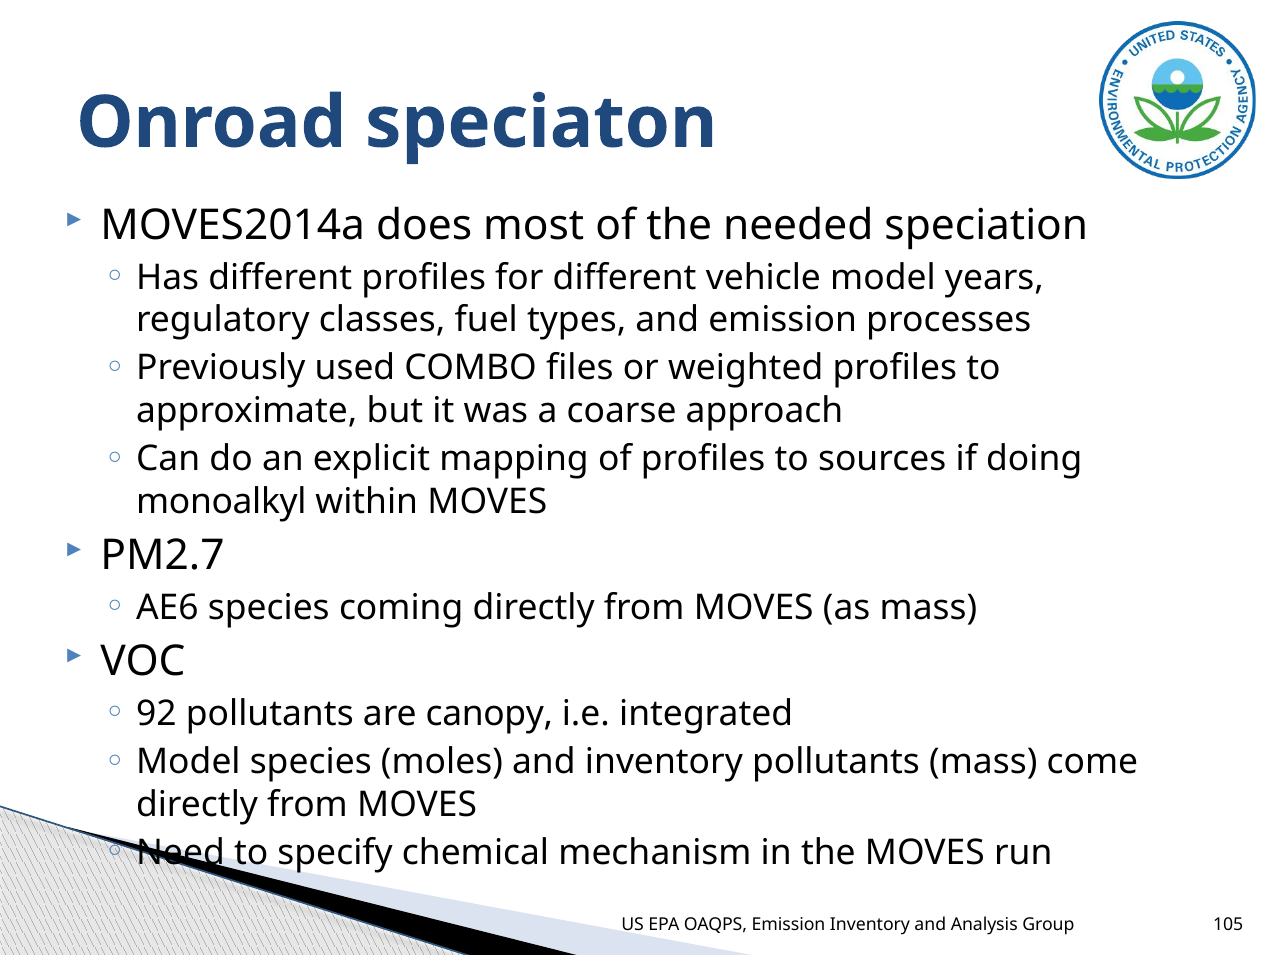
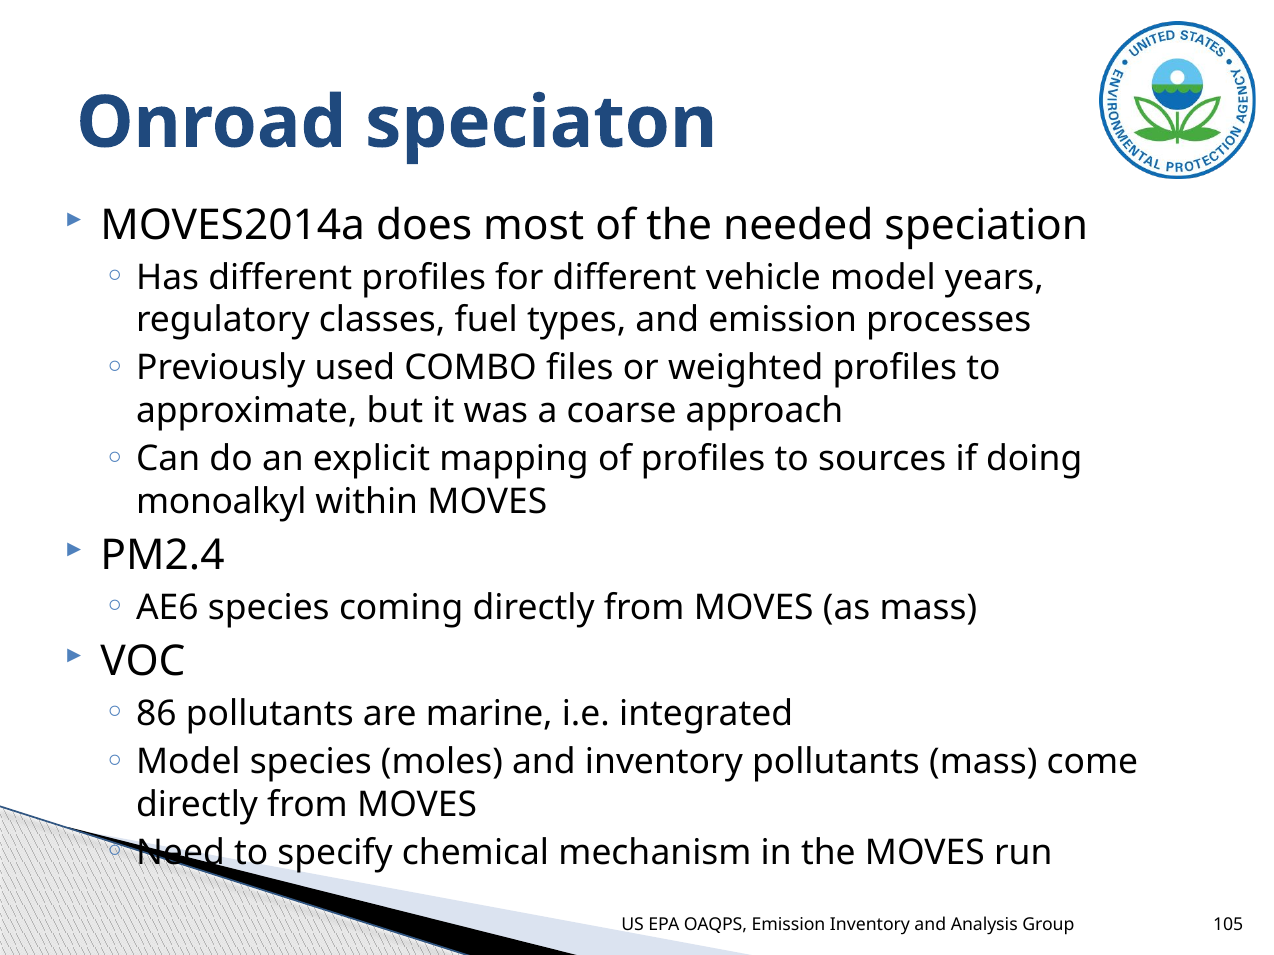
PM2.7: PM2.7 -> PM2.4 (163, 556)
92: 92 -> 86 (156, 714)
canopy: canopy -> marine (489, 714)
